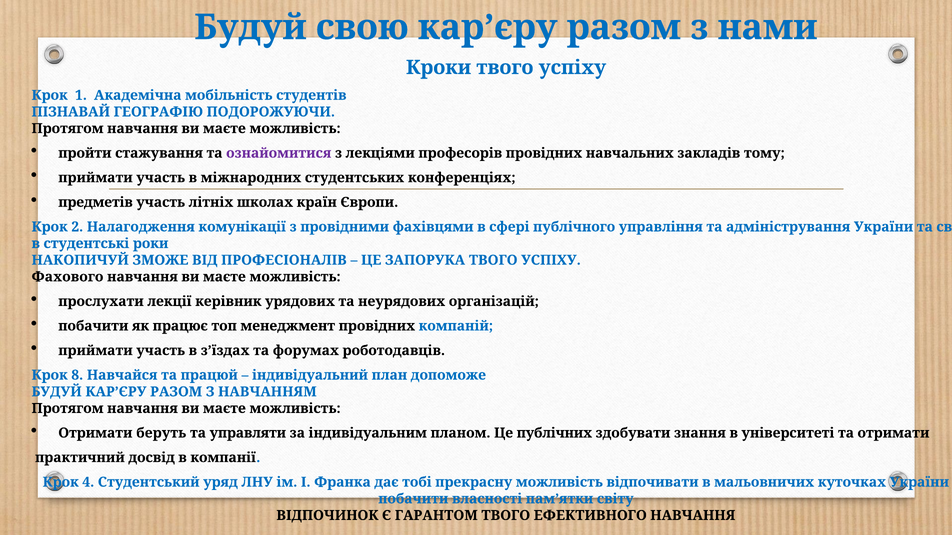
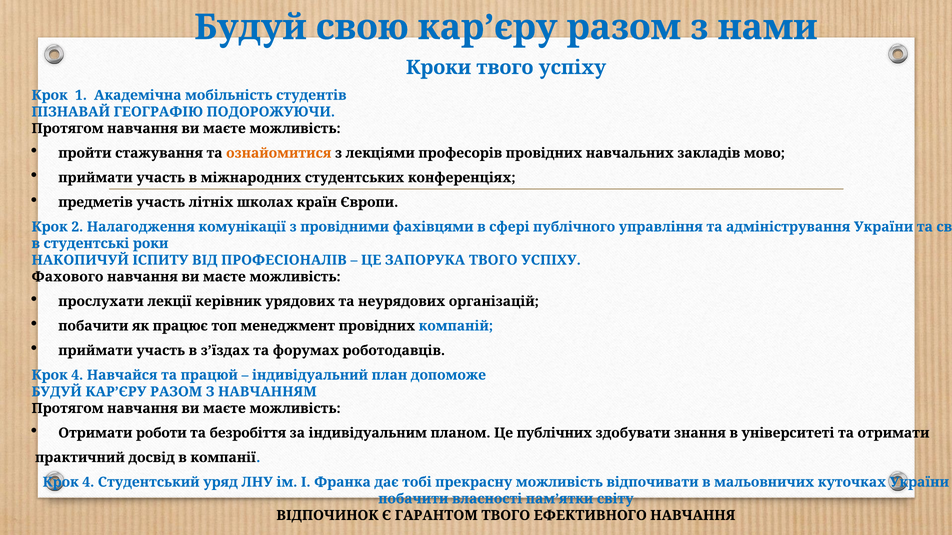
ознайомитися colour: purple -> orange (279, 153)
тому: тому -> мово (764, 153)
ЗМОЖЕ: ЗМОЖЕ -> ІСПИТУ (160, 260)
8: 8 -> 4 (77, 375)
беруть: беруть -> роботи (161, 433)
управляти: управляти -> безробіття (248, 433)
